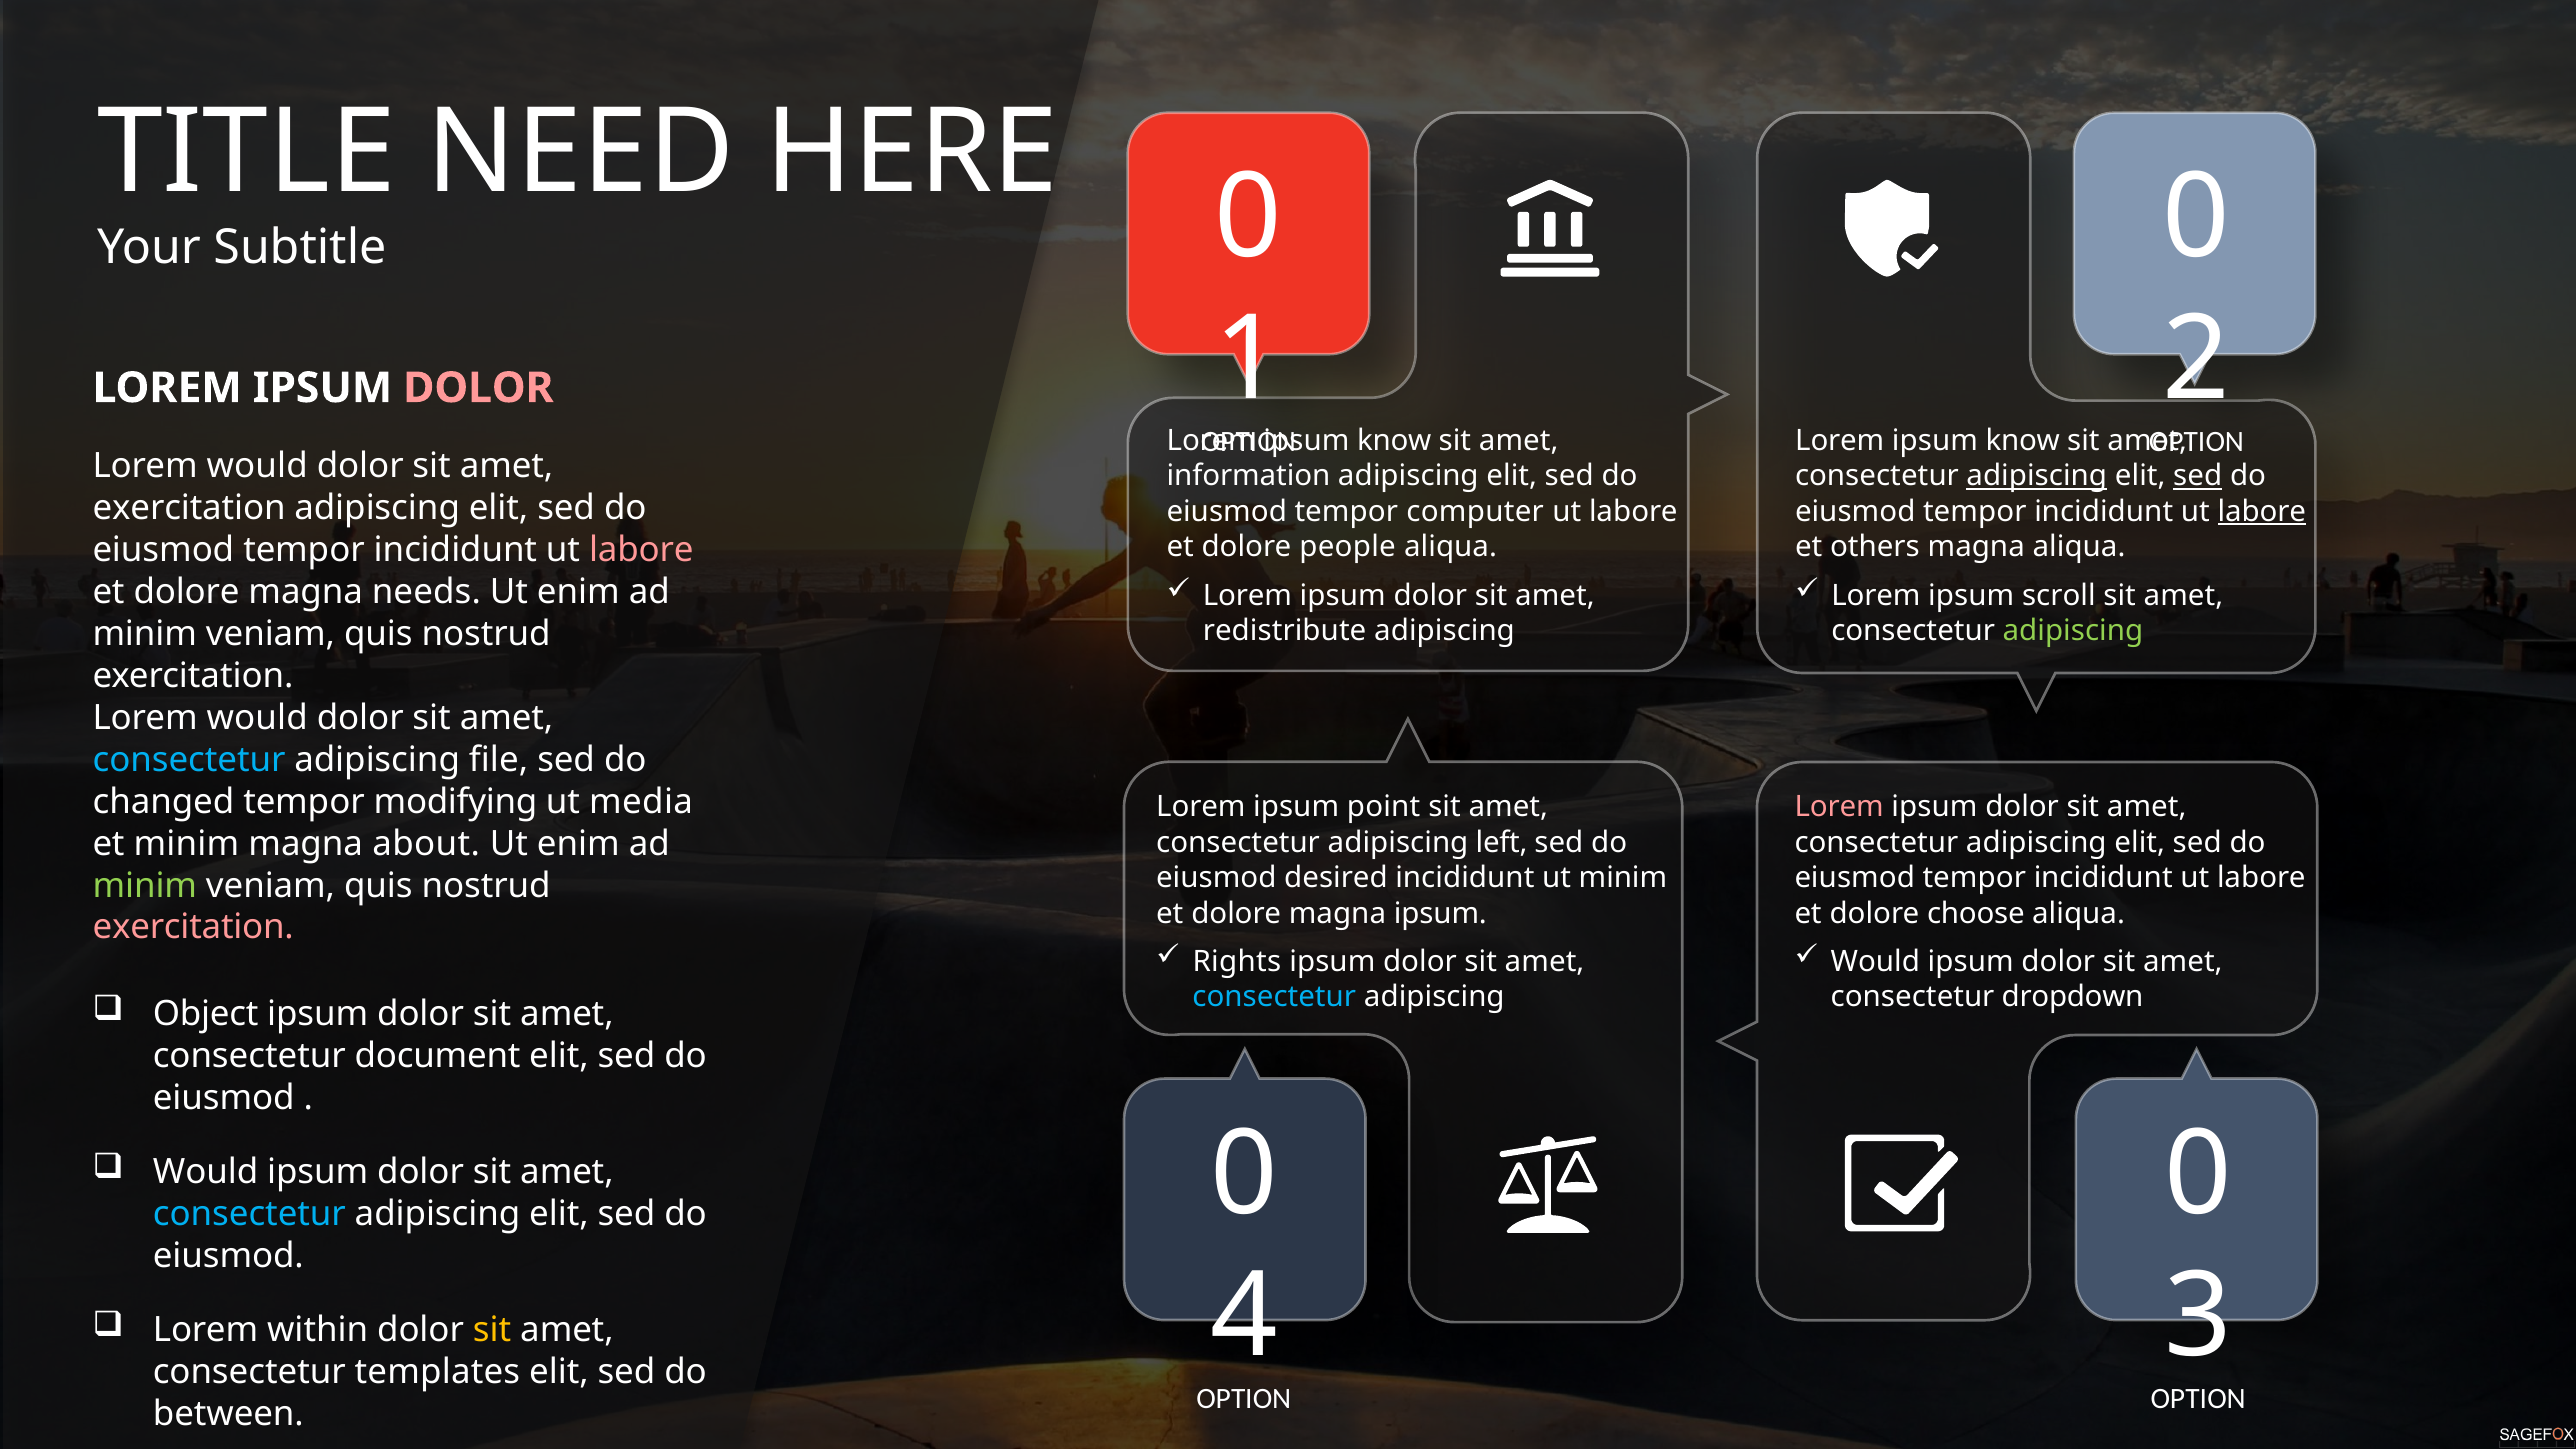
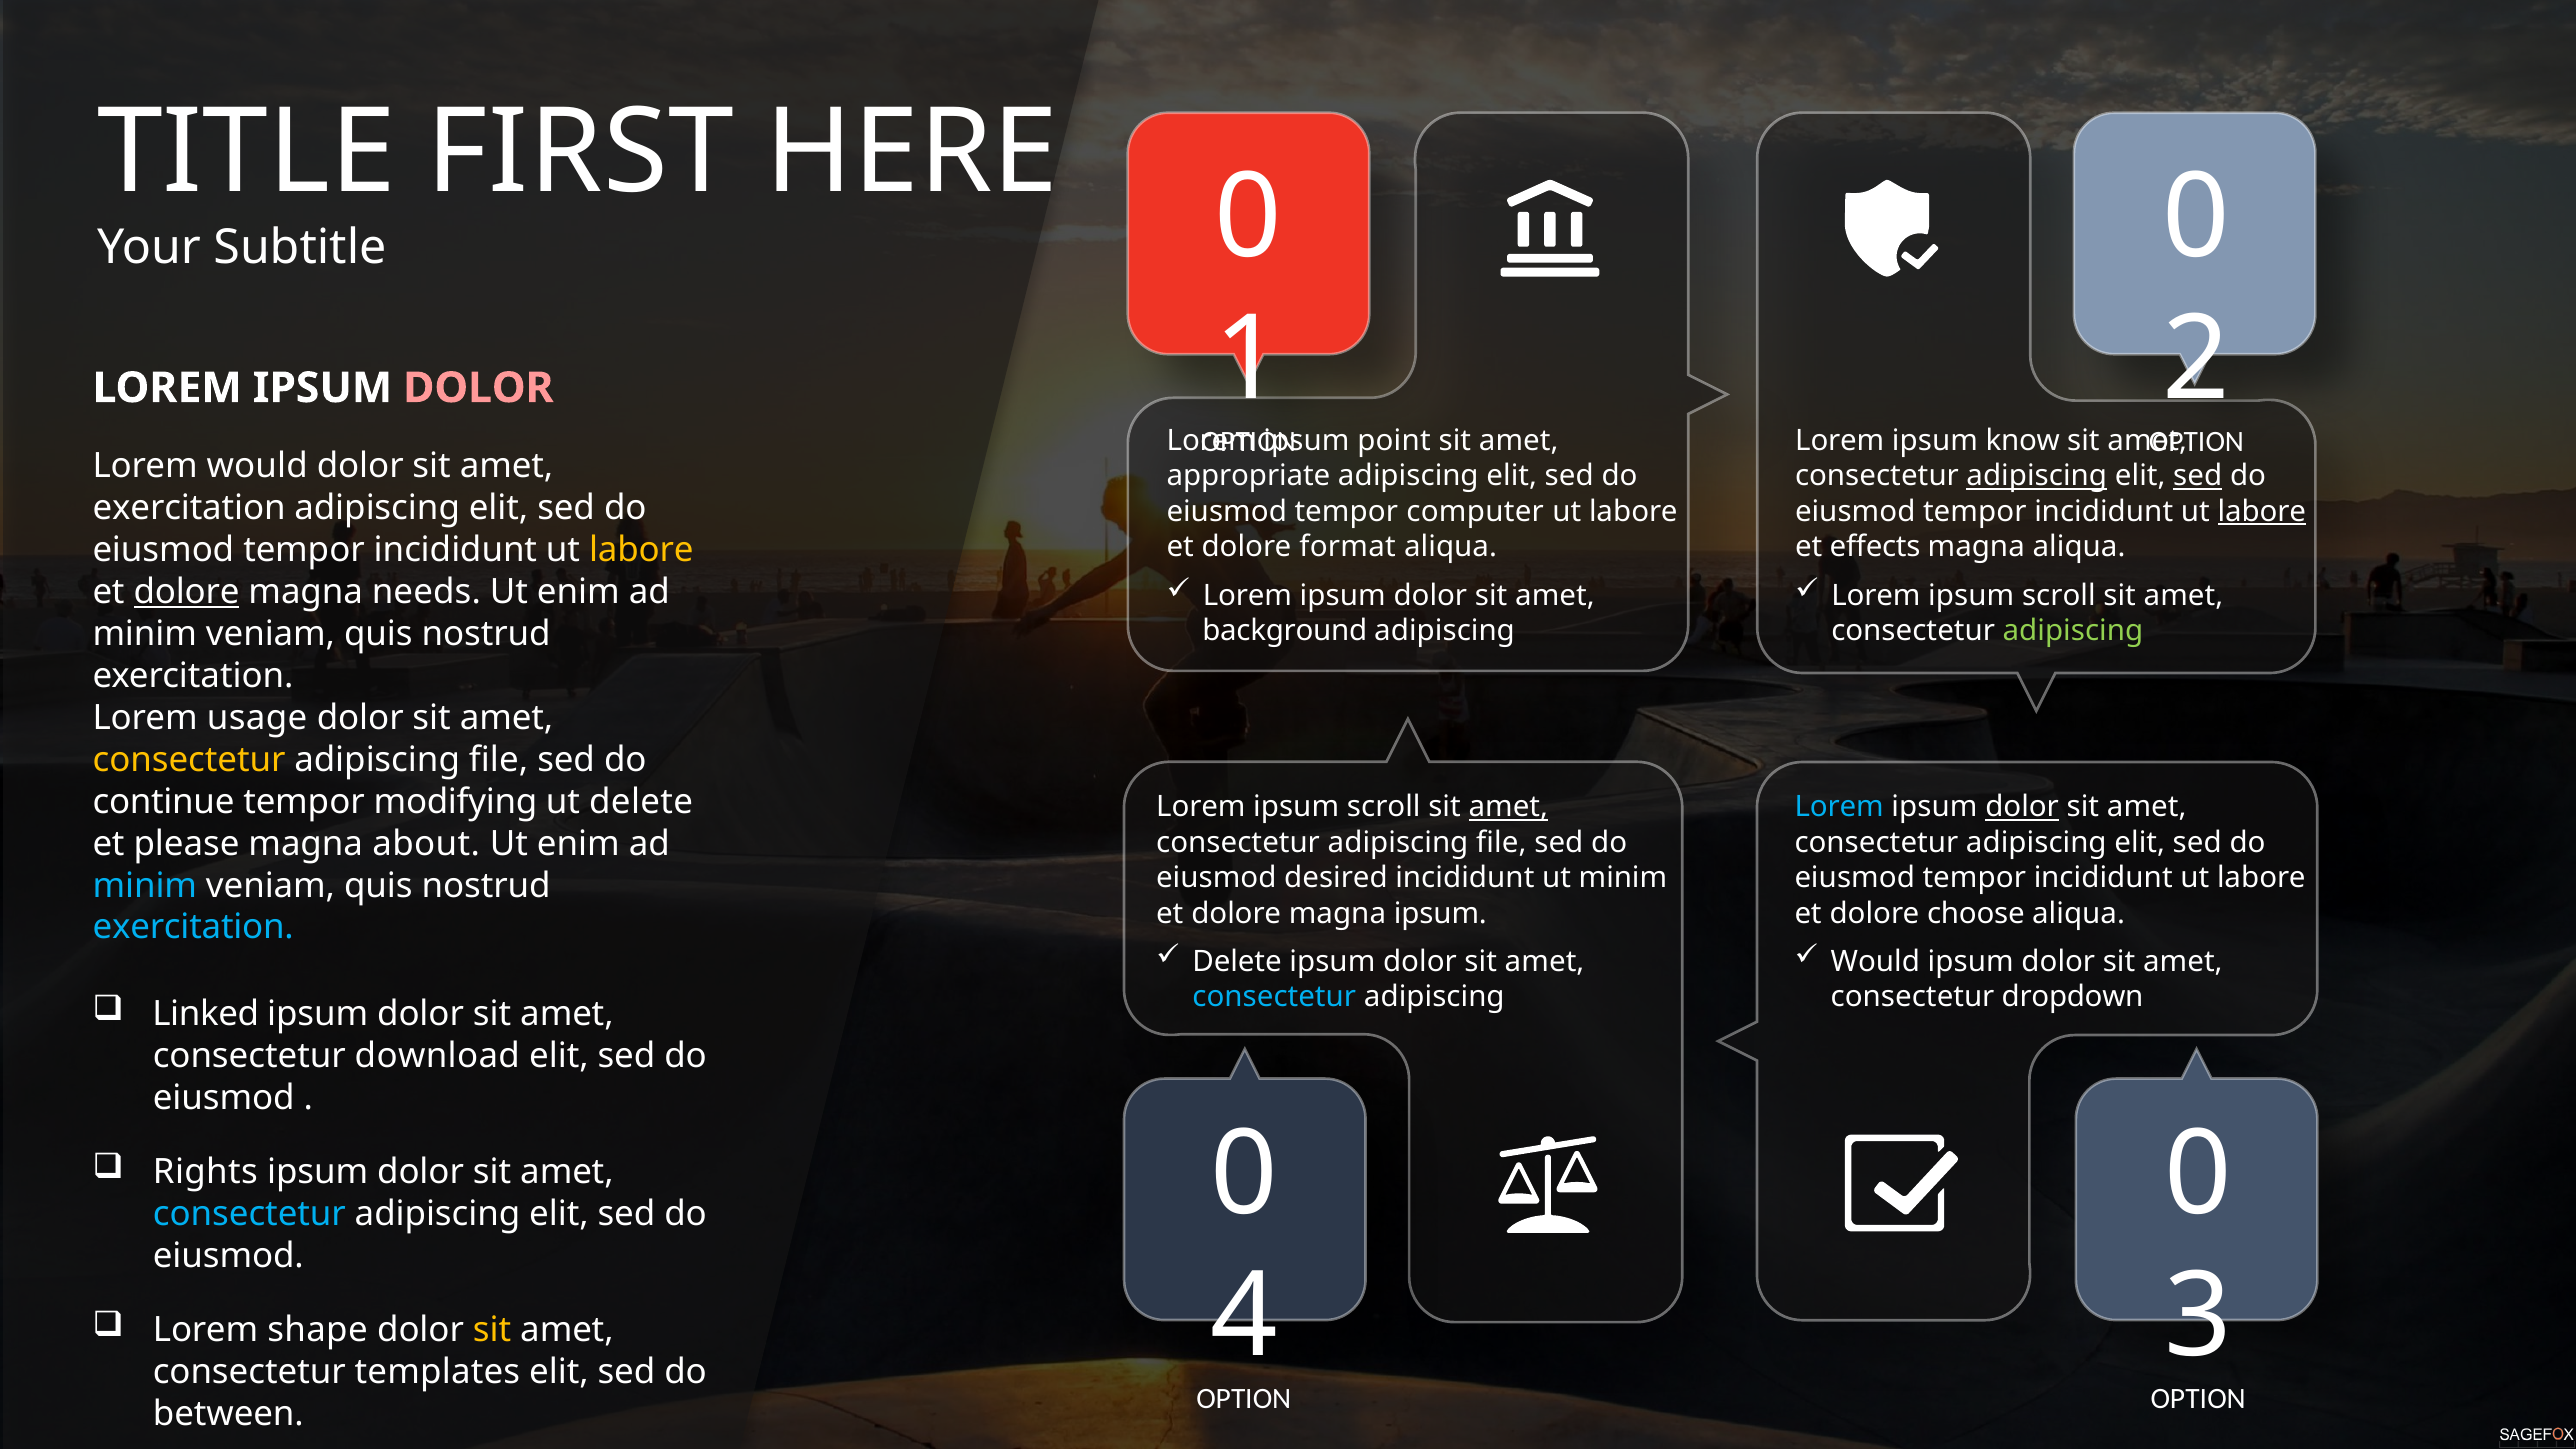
NEED: NEED -> FIRST (581, 153)
know: know -> point (1394, 441)
information: information -> appropriate (1248, 476)
people: people -> format (1348, 547)
others: others -> effects (1875, 547)
labore colour: pink -> yellow (641, 550)
dolore underline: none -> present (187, 592)
redistribute: redistribute -> background (1285, 631)
would: would -> usage (257, 718)
consectetur colour: light blue -> yellow (189, 760)
changed: changed -> continue (164, 802)
ut media: media -> delete (641, 802)
point: point -> scroll (1384, 807)
amet underline: none -> present (1508, 807)
Lorem colour: pink -> light blue (1839, 807)
dolor underline: none -> present (2022, 807)
et minim: minim -> please (187, 844)
left: left -> file (1501, 842)
minim colour: light green -> light blue (145, 885)
exercitation colour: pink -> light blue (193, 927)
Rights: Rights -> Delete (1237, 962)
Object: Object -> Linked (206, 1014)
document: document -> download (437, 1056)
Would: Would -> Rights (205, 1172)
within: within -> shape (317, 1330)
